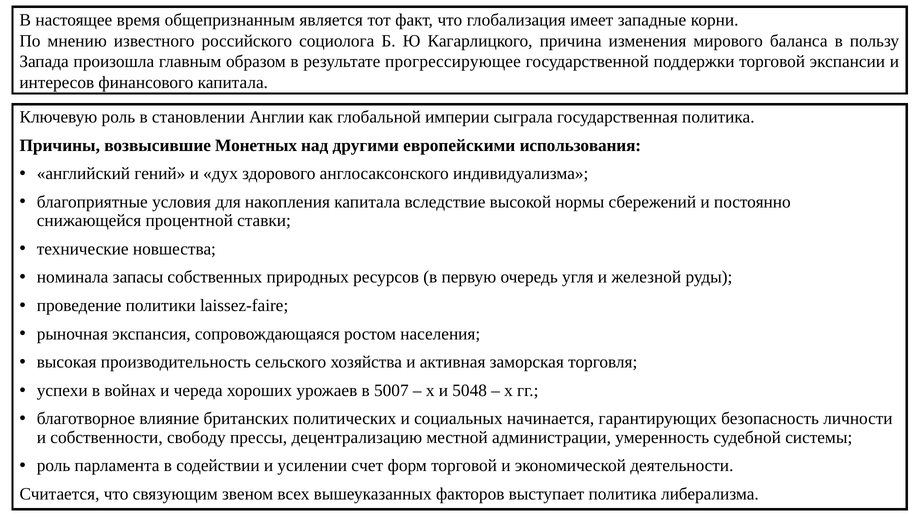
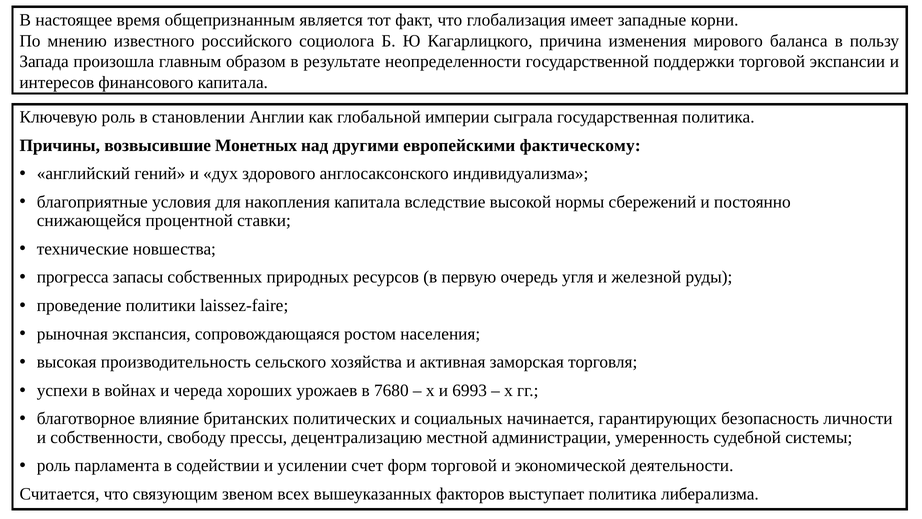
прогрессирующее: прогрессирующее -> неопределенности (453, 62)
использования: использования -> фактическому (580, 145)
номинала: номинала -> прогресса (73, 277)
5007: 5007 -> 7680 (391, 390)
5048: 5048 -> 6993 (470, 390)
